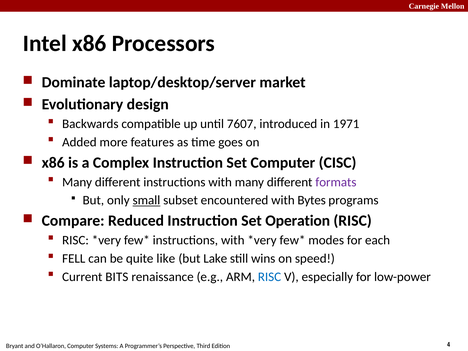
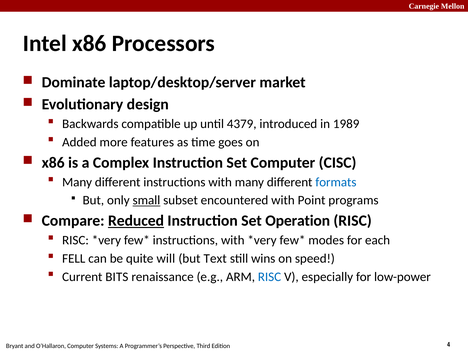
7607: 7607 -> 4379 (242, 124)
1971: 1971 -> 1989 (346, 124)
formats colour: purple -> blue (336, 182)
Bytes: Bytes -> Point (312, 200)
Reduced underline: none -> present (136, 221)
like: like -> will (166, 259)
Lake: Lake -> Text (215, 259)
